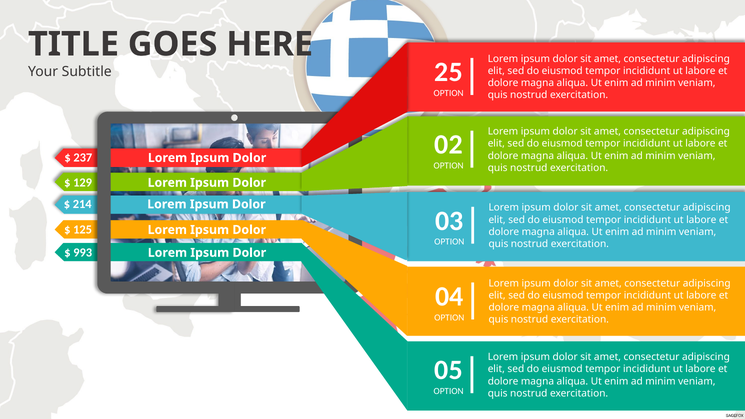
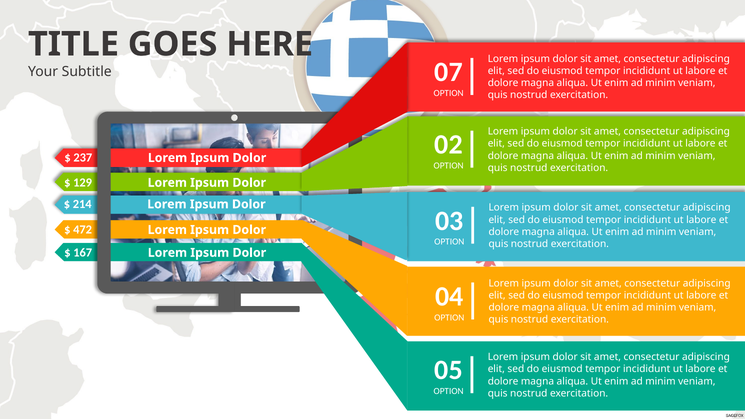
25: 25 -> 07 (449, 72)
125: 125 -> 472 (83, 230)
993: 993 -> 167 (83, 253)
